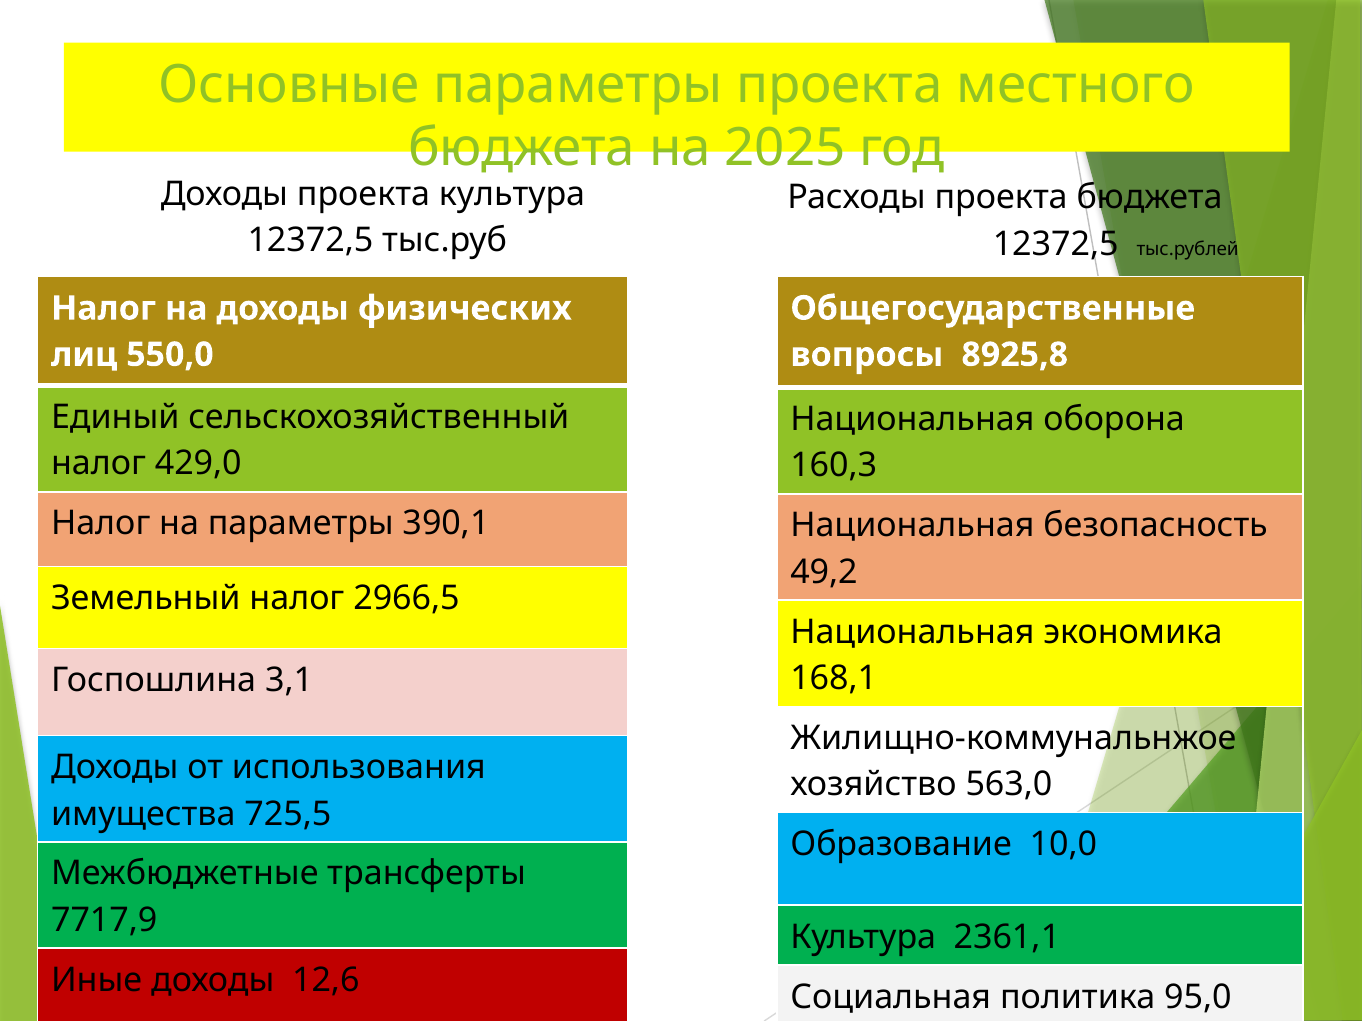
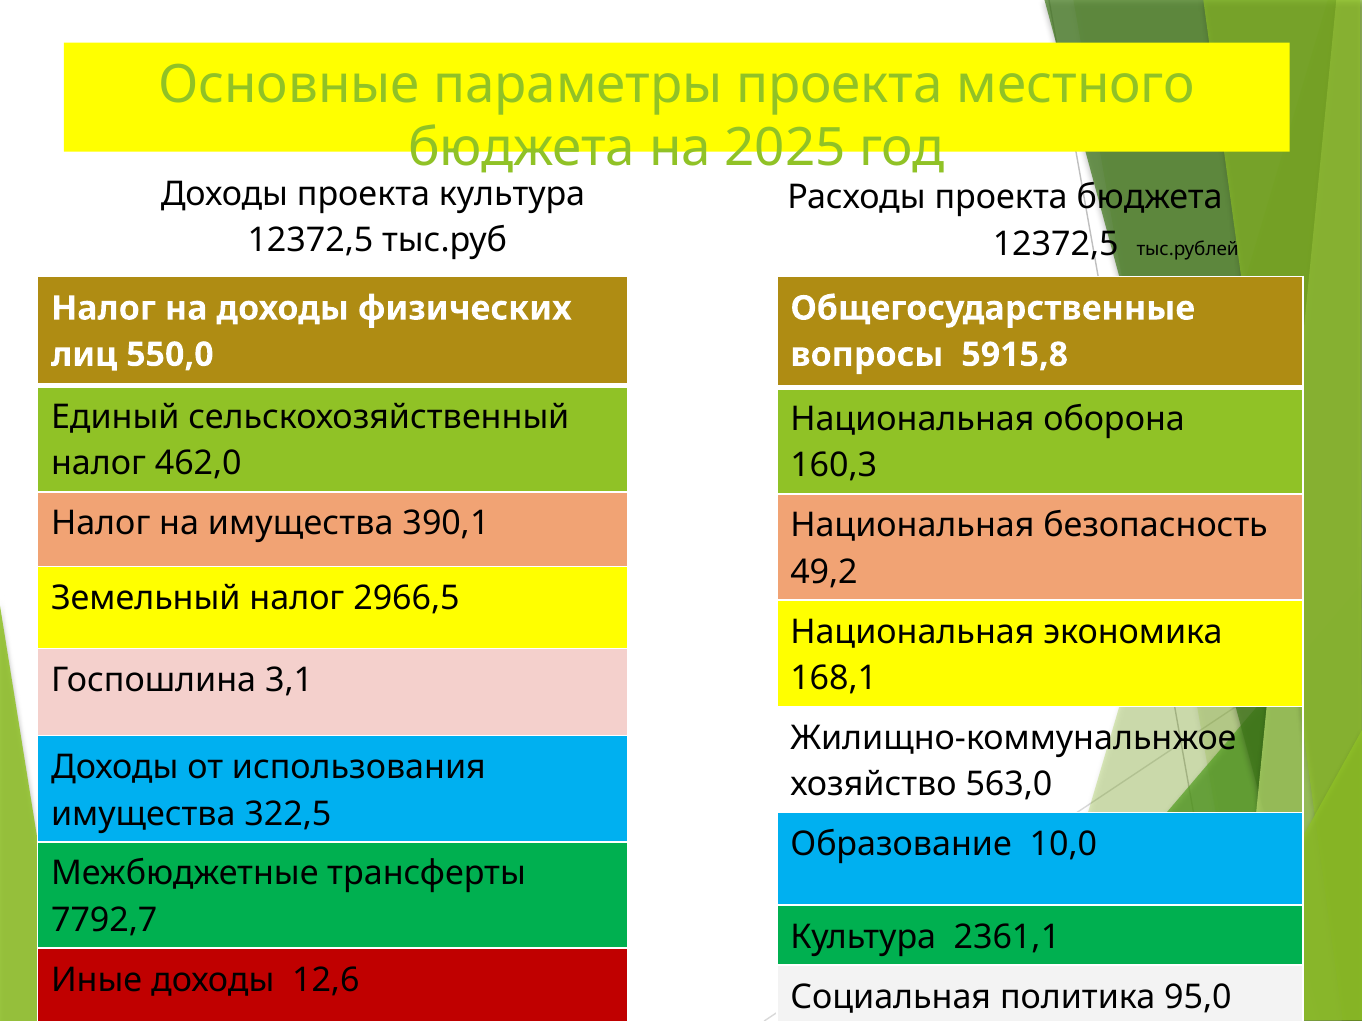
8925,8: 8925,8 -> 5915,8 (1015, 355)
429,0: 429,0 -> 462,0 (198, 464)
на параметры: параметры -> имущества (301, 524)
725,5: 725,5 -> 322,5 (288, 814)
7717,9: 7717,9 -> 7792,7 (104, 921)
